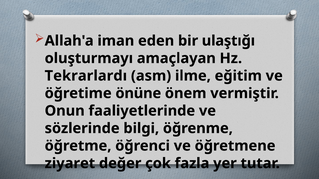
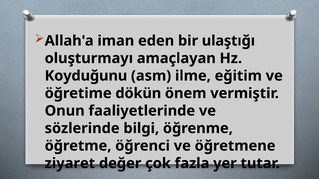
Tekrarlardı: Tekrarlardı -> Koyduğunu (86, 76)
önüne: önüne -> dökün (138, 94)
